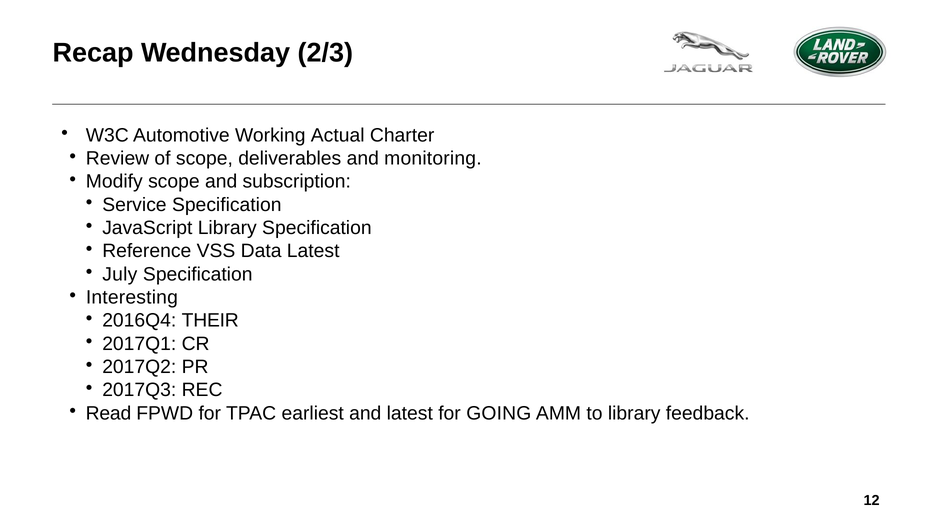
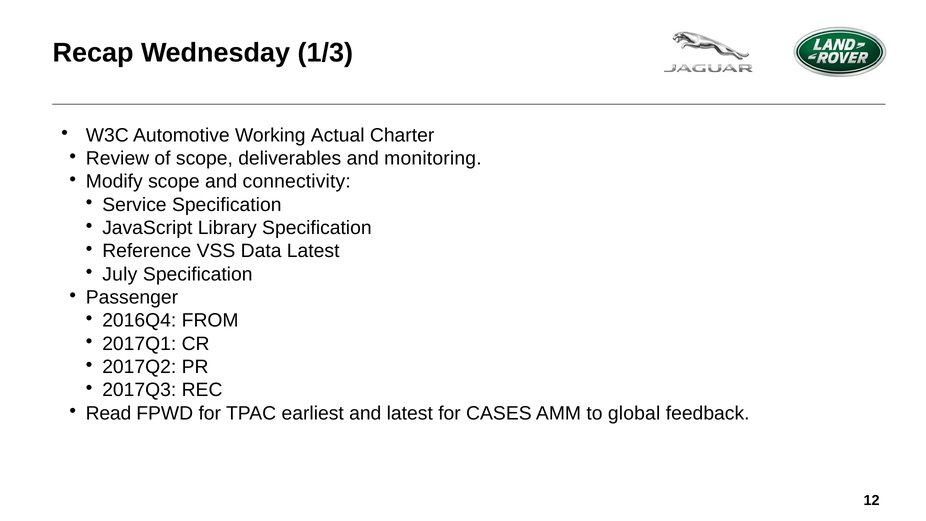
2/3: 2/3 -> 1/3 (325, 53)
subscription: subscription -> connectivity (297, 182)
Interesting: Interesting -> Passenger (132, 297)
THEIR: THEIR -> FROM (210, 321)
GOING: GOING -> CASES (499, 413)
to library: library -> global (634, 413)
